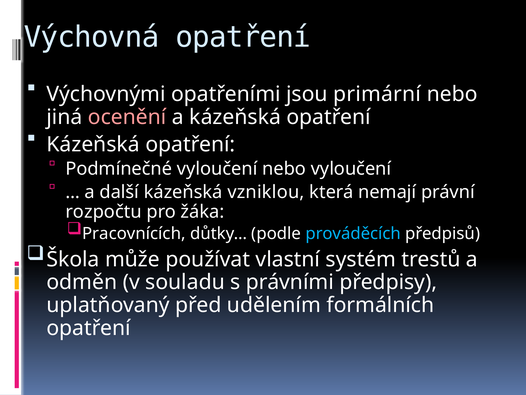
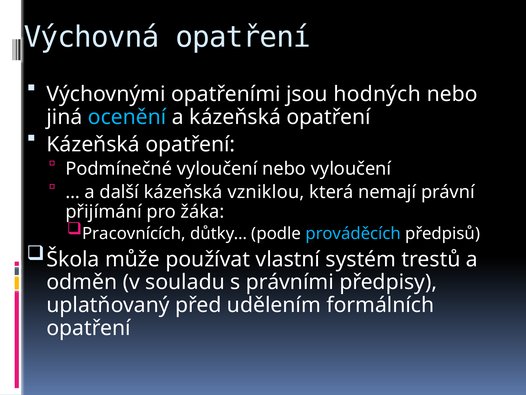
primární: primární -> hodných (377, 94)
ocenění colour: pink -> light blue (127, 117)
rozpočtu: rozpočtu -> přijímání (104, 211)
